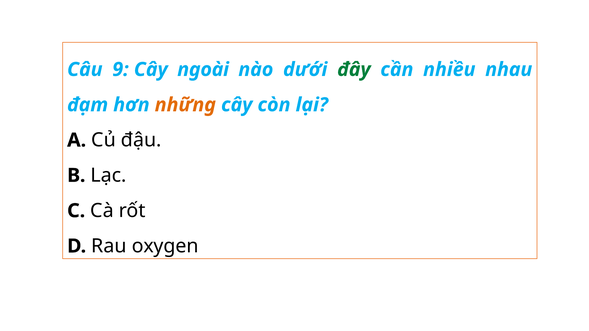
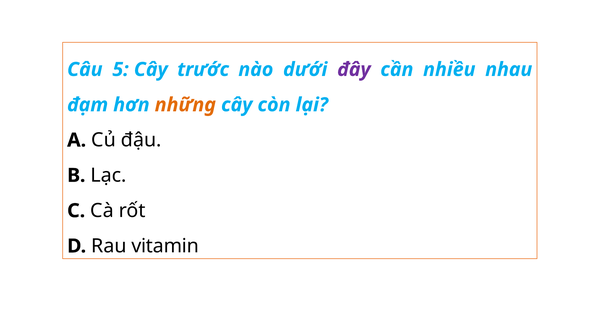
9: 9 -> 5 (121, 70)
ngoài: ngoài -> trước (203, 70)
đây colour: green -> purple (354, 70)
oxygen: oxygen -> vitamin (165, 246)
